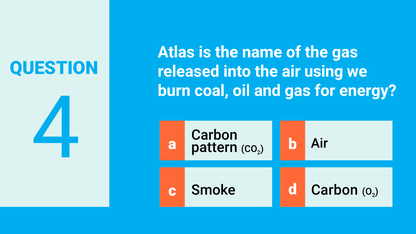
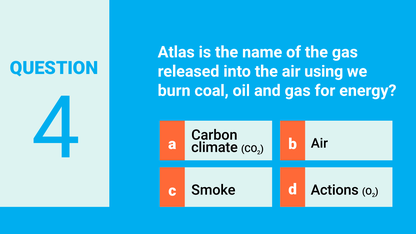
pattern: pattern -> climate (214, 147)
Carbon: Carbon -> Actions (335, 190)
